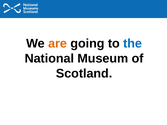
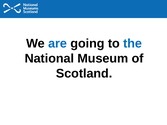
are colour: orange -> blue (58, 43)
